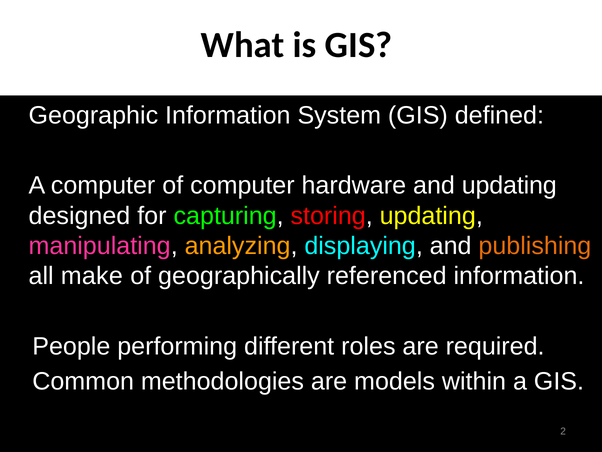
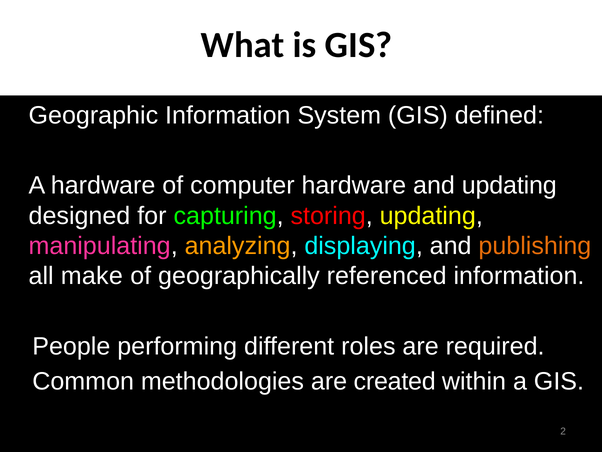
A computer: computer -> hardware (103, 185)
models: models -> created (395, 381)
